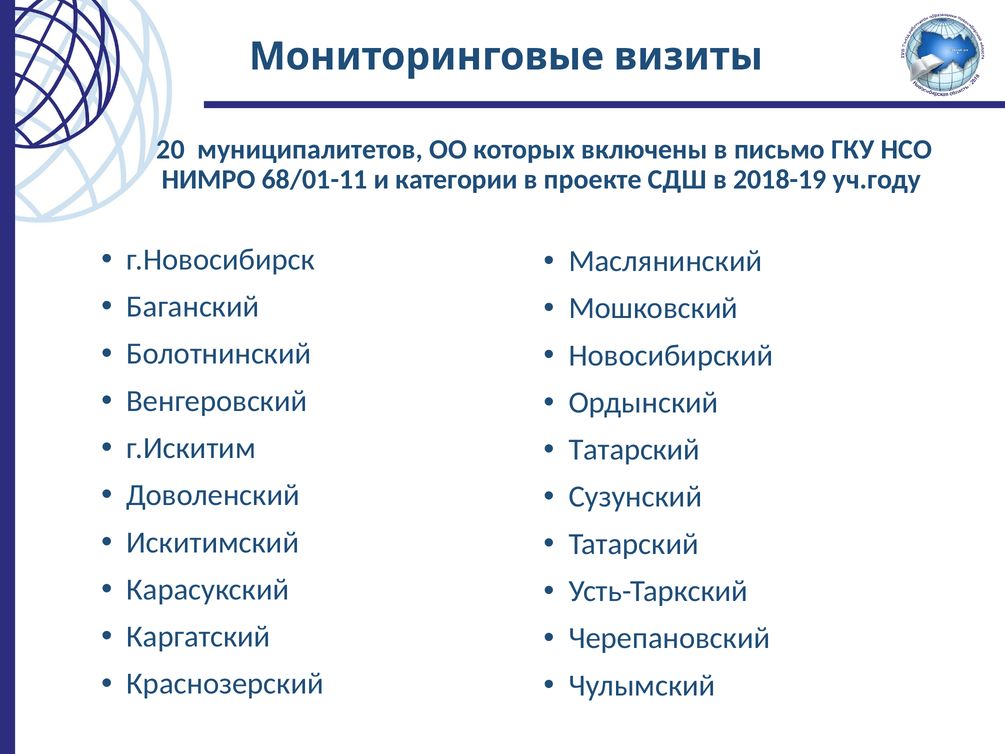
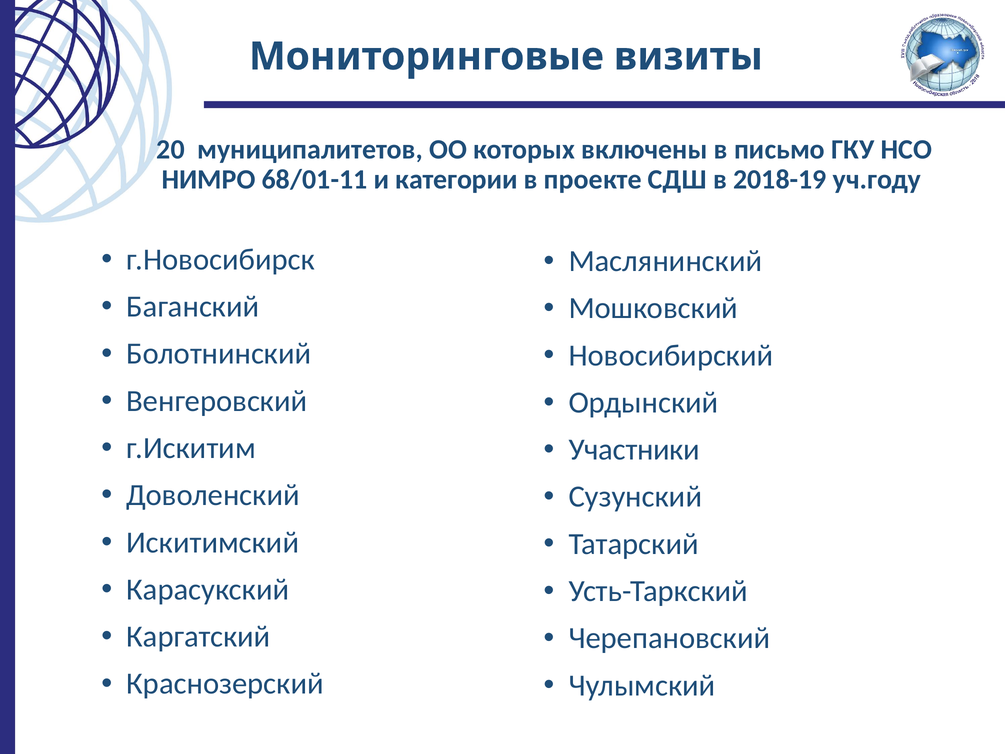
Татарский: Татарский -> Участники (634, 450)
